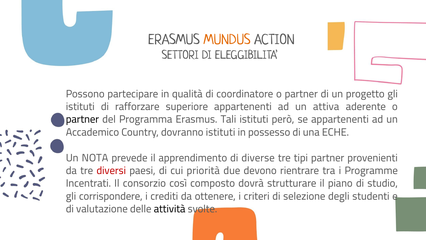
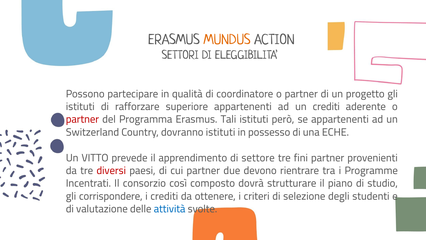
un attiva: attiva -> crediti (326, 107)
partner colour: black -> red (82, 119)
Accademico: Accademico -> Switzerland (92, 132)
NOTA: NOTA -> VITTO (95, 158)
diverse: diverse -> settore (258, 158)
tipi: tipi -> fini (301, 158)
cui priorità: priorità -> partner (203, 170)
attività colour: black -> blue (170, 209)
